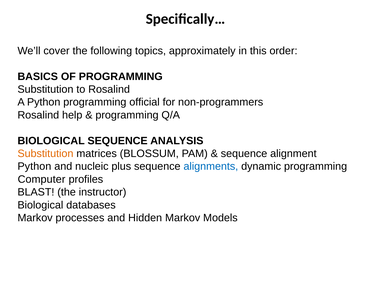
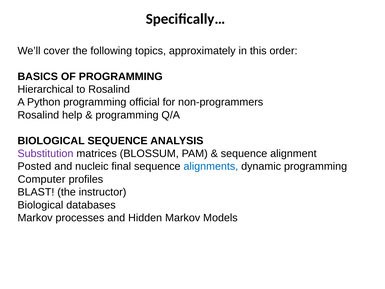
Substitution: Substitution -> Hierarchical (45, 89)
Substitution colour: orange -> purple (45, 153)
Python: Python -> Posted (34, 166)
plus: plus -> final (121, 166)
